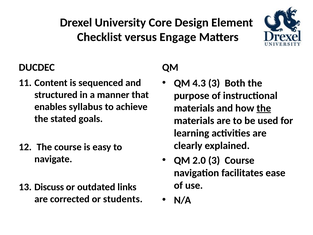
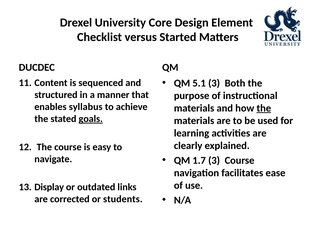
Engage: Engage -> Started (178, 37)
4.3: 4.3 -> 5.1 (199, 83)
goals underline: none -> present (91, 119)
2.0: 2.0 -> 1.7 (199, 160)
Discuss: Discuss -> Display (49, 187)
